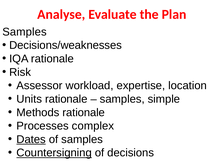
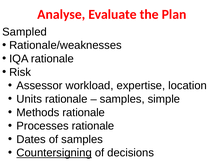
Samples: Samples -> Sampled (25, 32)
Decisions/weaknesses: Decisions/weaknesses -> Rationale/weaknesses (65, 45)
Processes complex: complex -> rationale (93, 126)
Dates underline: present -> none (31, 139)
